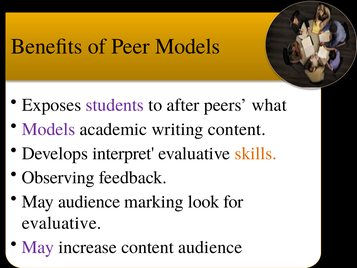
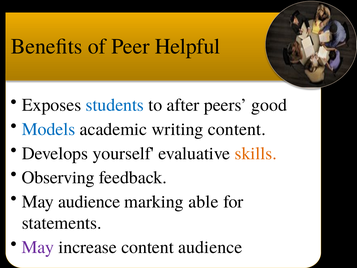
Peer Models: Models -> Helpful (188, 46)
students colour: purple -> blue (115, 105)
what: what -> good (269, 105)
Models colour: purple -> blue (49, 129)
interpret: interpret -> yourself (123, 153)
look: look -> able (203, 201)
evaluative: evaluative -> statements (62, 223)
